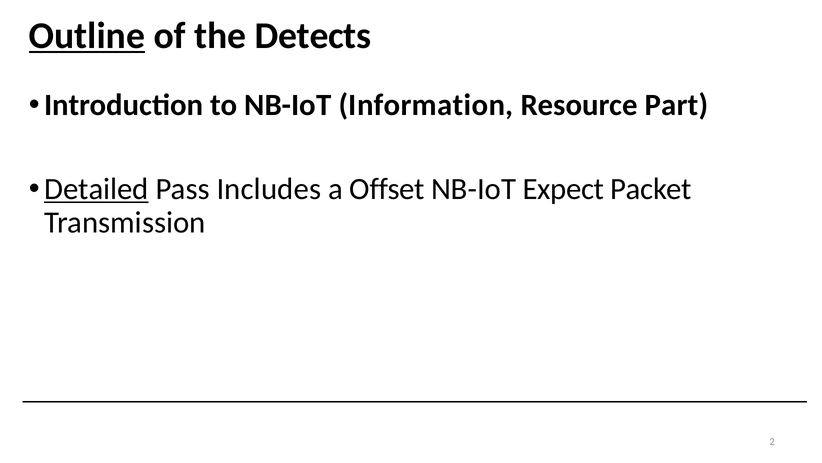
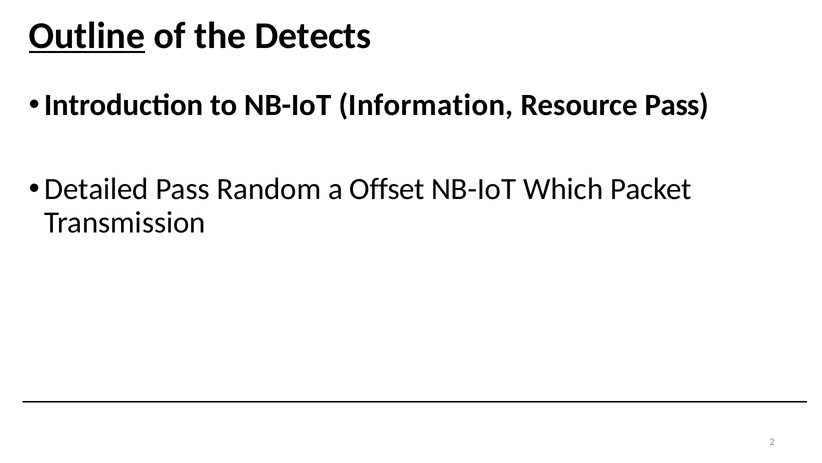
Resource Part: Part -> Pass (677, 105)
Detailed underline: present -> none (96, 189)
Includes: Includes -> Random (269, 189)
Expect: Expect -> Which (563, 189)
